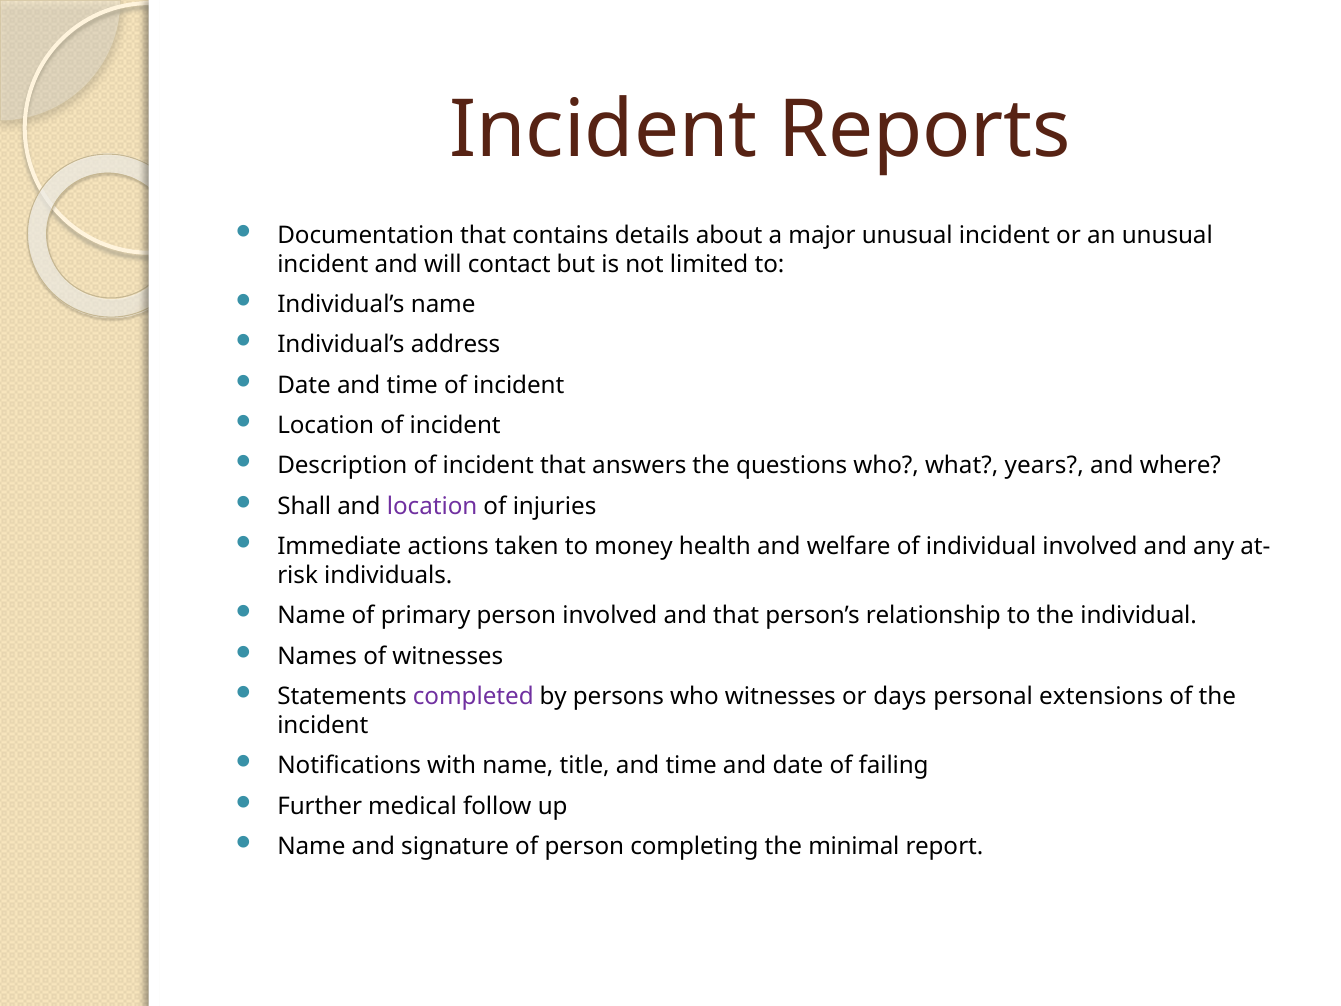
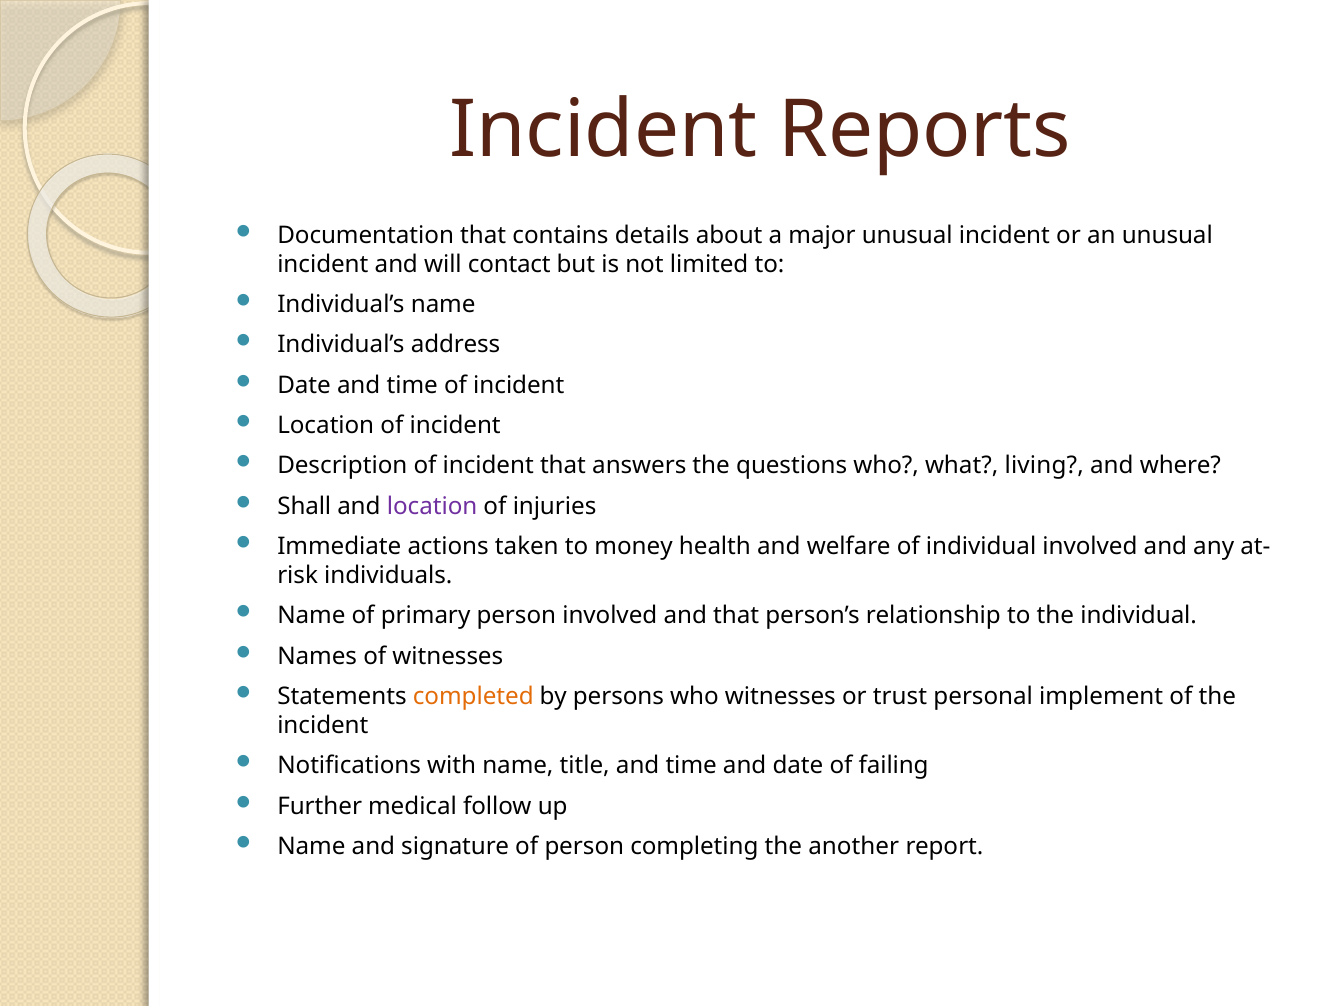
years: years -> living (1044, 466)
completed colour: purple -> orange (473, 696)
days: days -> trust (900, 696)
extensions: extensions -> implement (1101, 696)
minimal: minimal -> another (854, 846)
